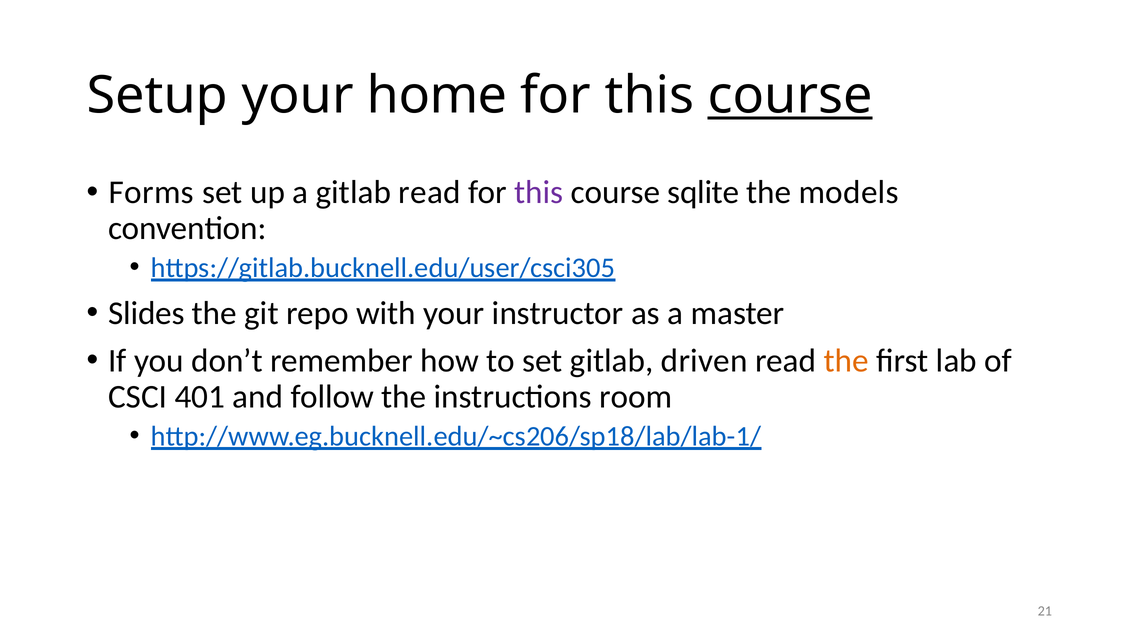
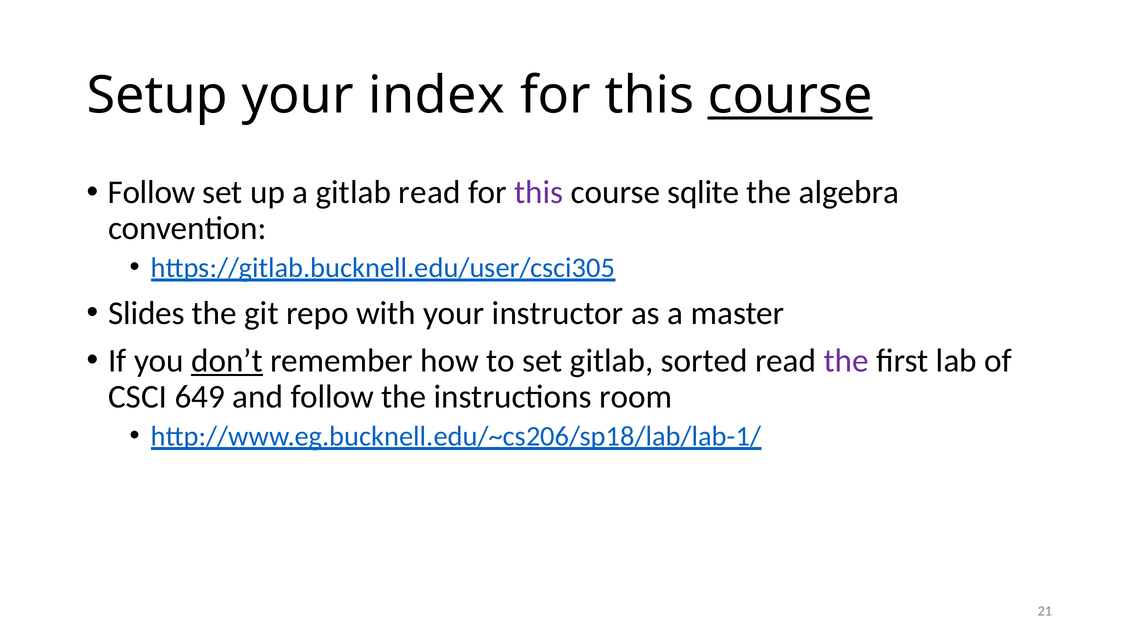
home: home -> index (437, 96)
Forms: Forms -> Follow (152, 193)
models: models -> algebra (849, 193)
don’t underline: none -> present (227, 361)
driven: driven -> sorted (704, 361)
the colour: orange -> purple (846, 361)
401: 401 -> 649 (200, 397)
